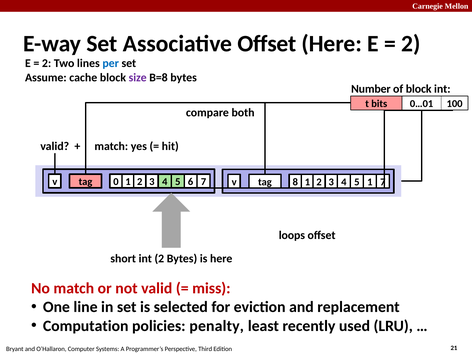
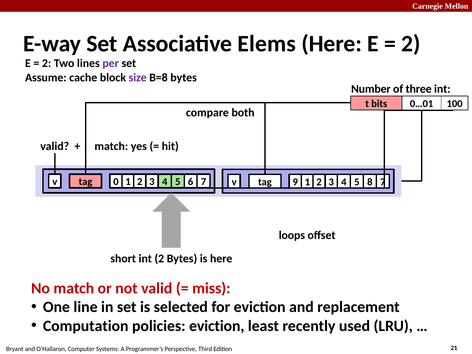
Associative Offset: Offset -> Elems (267, 44)
per colour: blue -> purple (111, 63)
of block: block -> three (419, 89)
8: 8 -> 9 (295, 182)
3 1: 1 -> 8 (370, 182)
policies penalty: penalty -> eviction (217, 326)
